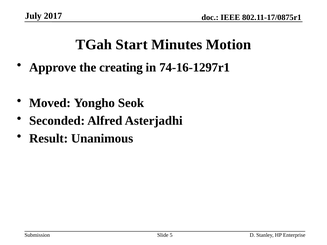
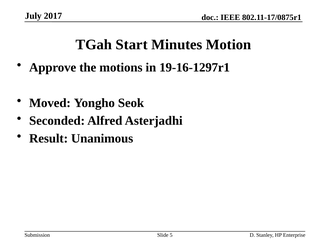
creating: creating -> motions (121, 67)
74-16-1297r1: 74-16-1297r1 -> 19-16-1297r1 (195, 67)
